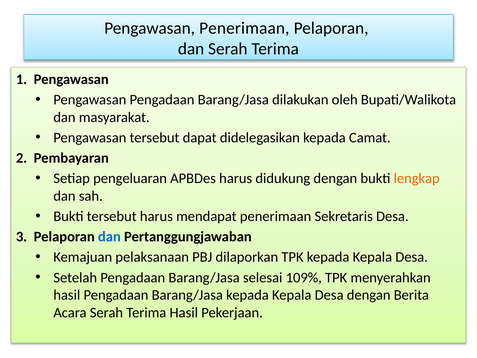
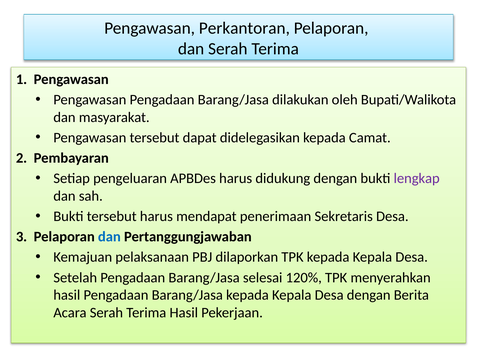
Pengawasan Penerimaan: Penerimaan -> Perkantoran (244, 28)
lengkap colour: orange -> purple (417, 178)
109%: 109% -> 120% (304, 277)
